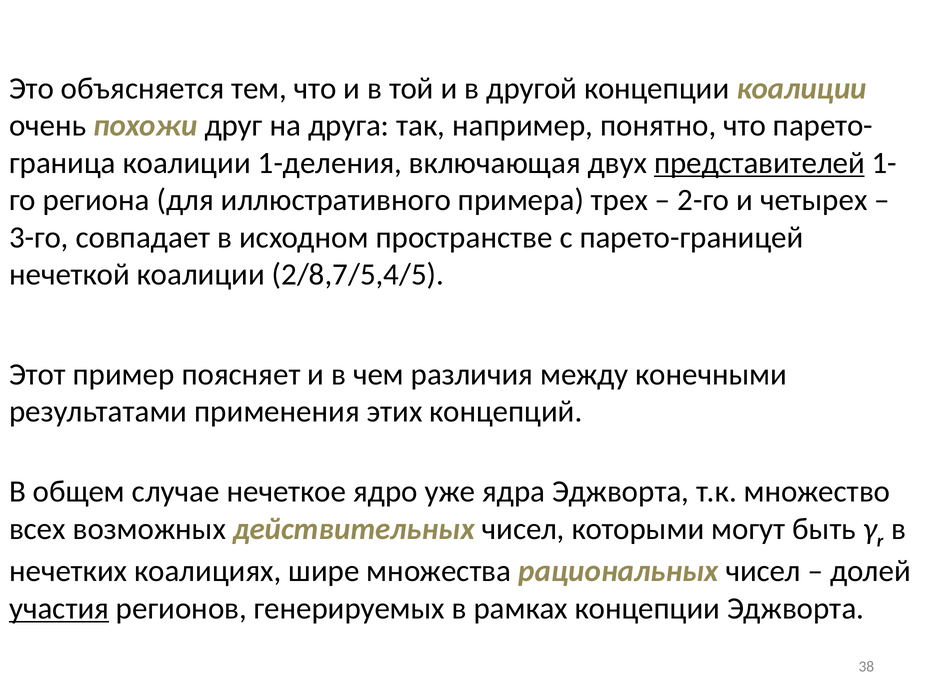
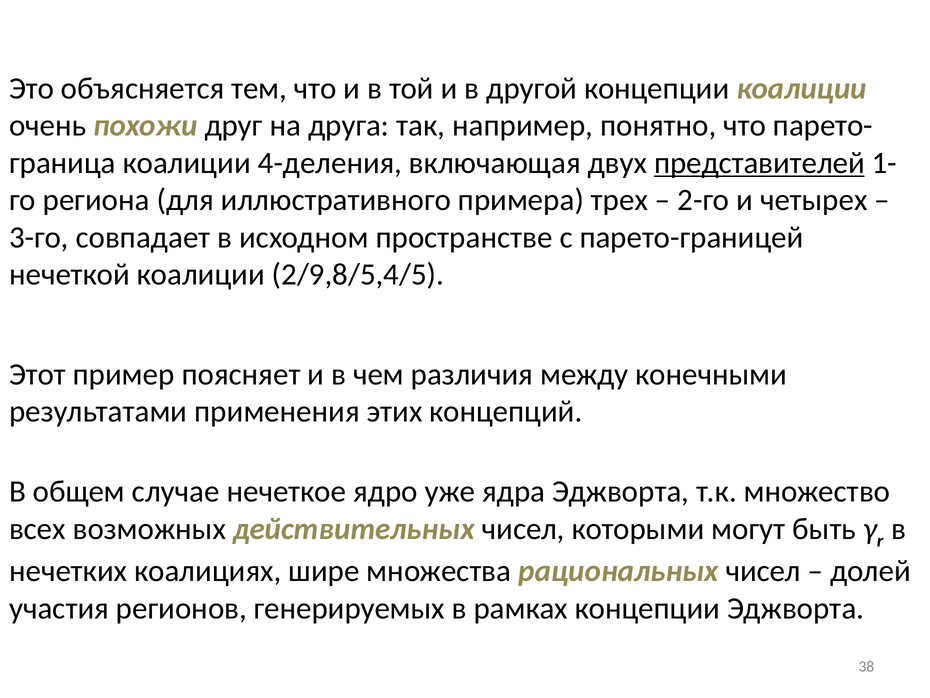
1-деления: 1-деления -> 4-деления (330, 163)
2/8,7/5,4/5: 2/8,7/5,4/5 -> 2/9,8/5,4/5 (358, 274)
участия underline: present -> none (59, 608)
